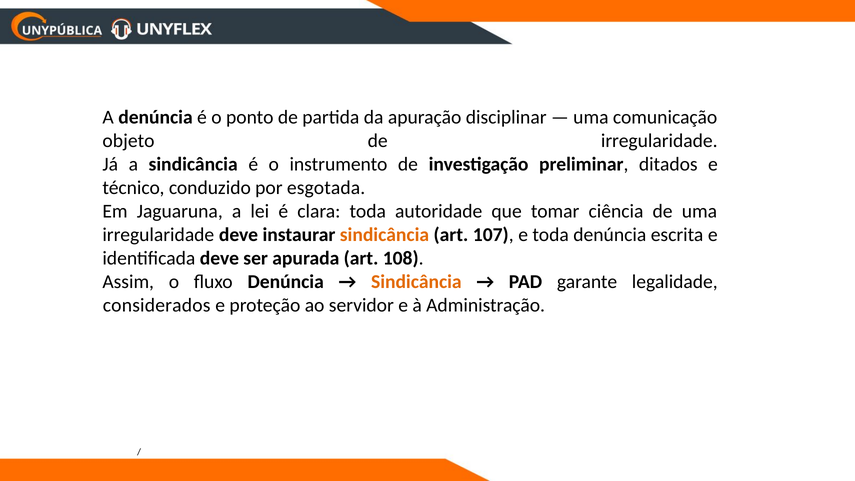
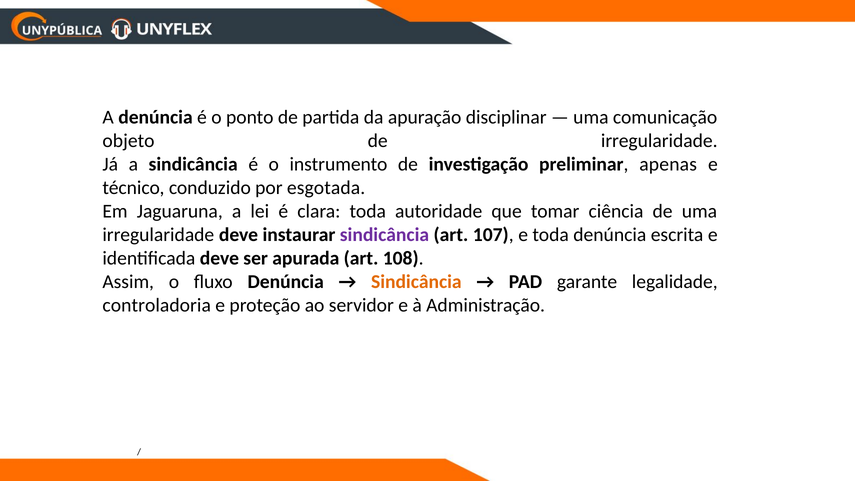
ditados: ditados -> apenas (668, 164)
sindicância colour: orange -> purple (384, 235)
considerados: considerados -> controladoria (157, 305)
